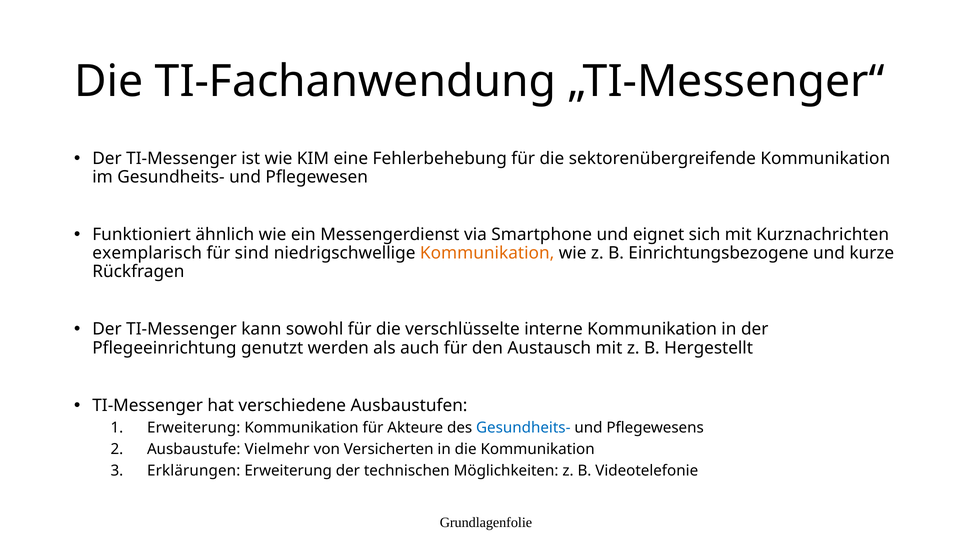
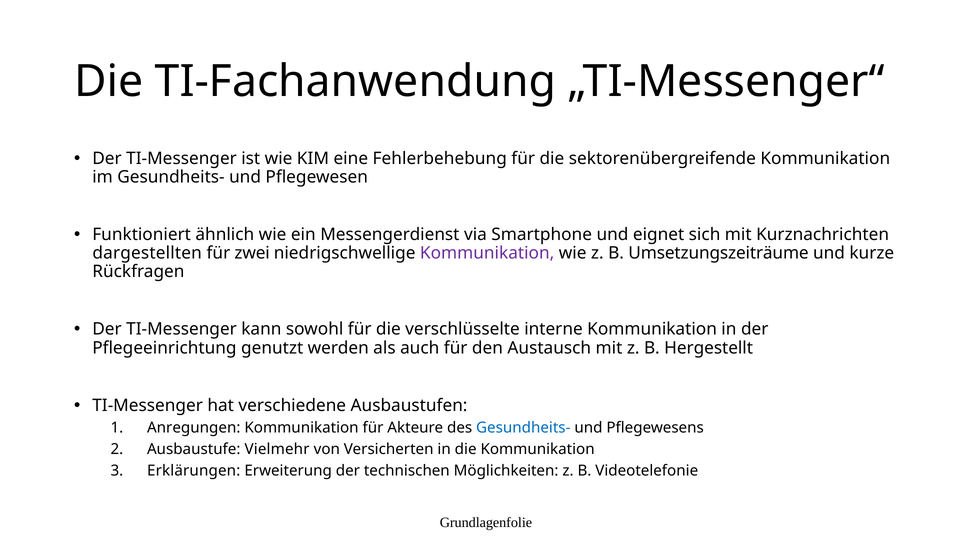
exemplarisch: exemplarisch -> dargestellten (147, 253)
sind: sind -> zwei (252, 253)
Kommunikation colour: orange -> purple (487, 253)
Einrichtungsbezogene: Einrichtungsbezogene -> Umsetzungszeiträume (719, 253)
Erweiterung: Erweiterung -> Anregungen (194, 428)
